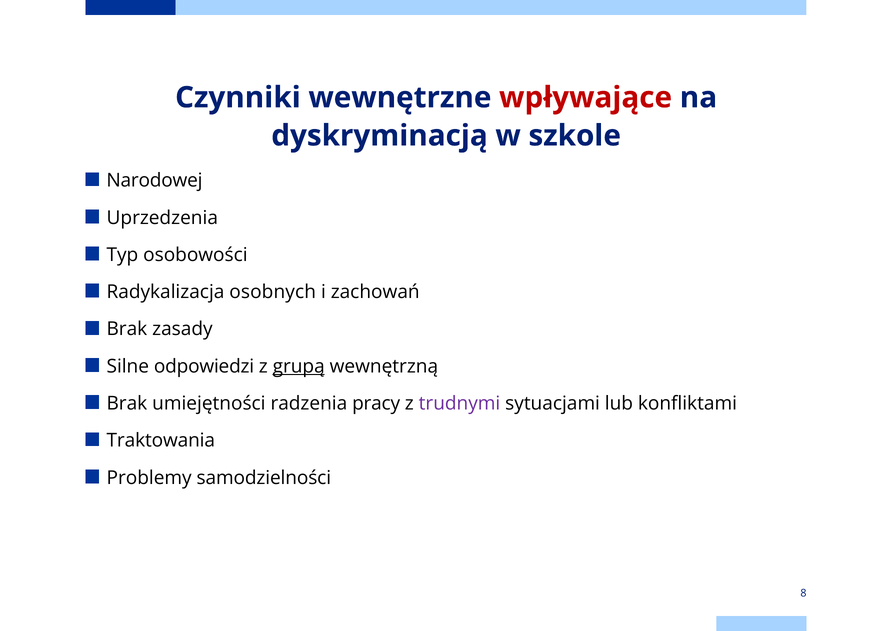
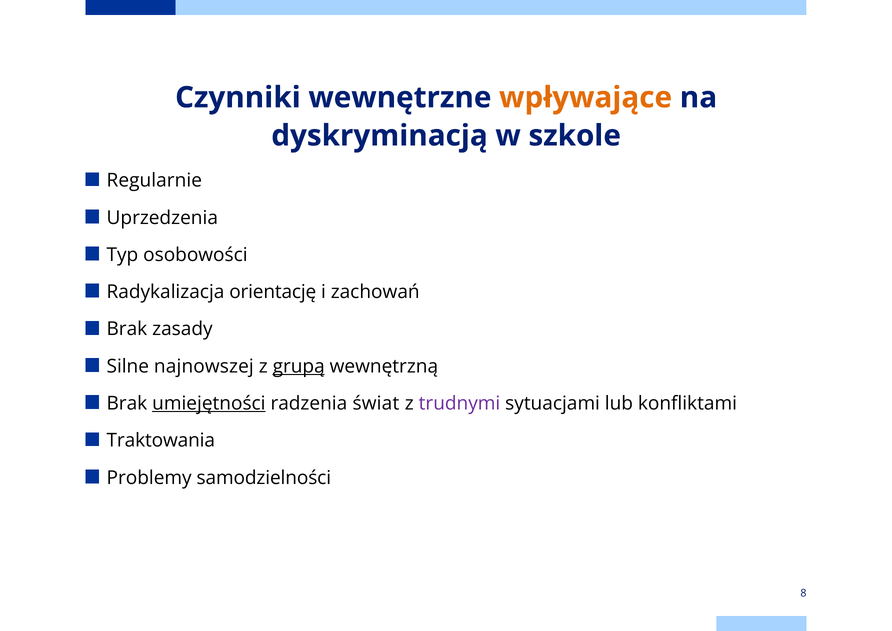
wpływające colour: red -> orange (586, 97)
Narodowej: Narodowej -> Regularnie (154, 181)
osobnych: osobnych -> orientację (273, 292)
odpowiedzi: odpowiedzi -> najnowszej (204, 366)
umiejętności underline: none -> present (209, 403)
pracy: pracy -> świat (376, 403)
